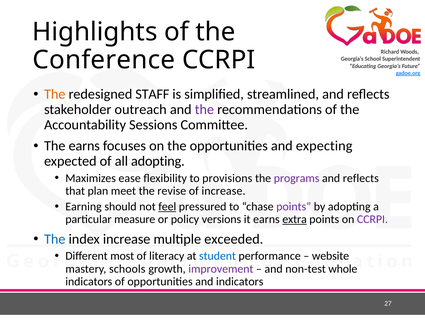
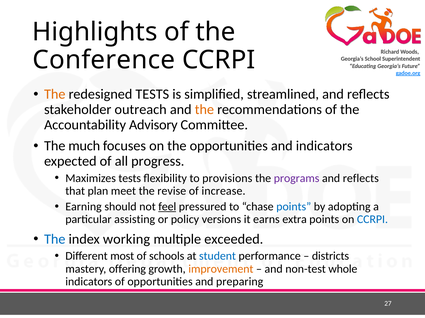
redesigned STAFF: STAFF -> TESTS (152, 95)
the colour: purple -> orange (204, 110)
Sessions: Sessions -> Advisory (153, 125)
The earns: earns -> much (84, 146)
and expecting: expecting -> indicators (324, 146)
all adopting: adopting -> progress (158, 162)
Maximizes ease: ease -> tests (130, 179)
points colour: purple -> blue (294, 207)
measure: measure -> assisting (135, 220)
extra underline: present -> none (295, 220)
CCRPI colour: purple -> blue (372, 220)
index increase: increase -> working (127, 240)
literacy: literacy -> schools (167, 257)
website: website -> districts (331, 257)
schools: schools -> offering (127, 269)
improvement colour: purple -> orange (221, 269)
and indicators: indicators -> preparing (240, 282)
